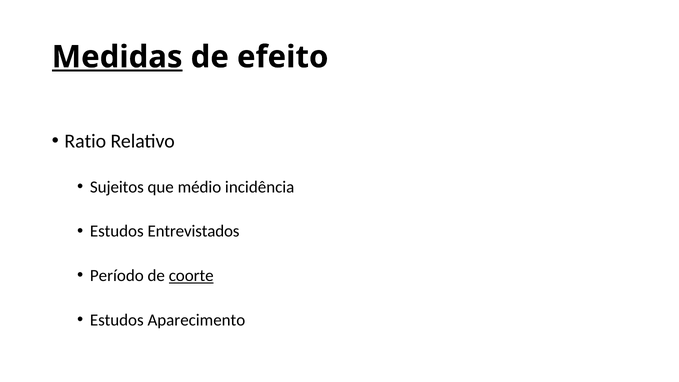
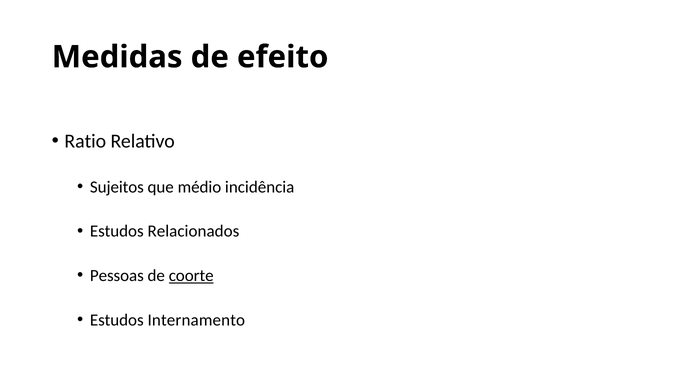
Medidas underline: present -> none (117, 57)
Entrevistados: Entrevistados -> Relacionados (193, 231)
Período: Período -> Pessoas (117, 276)
Aparecimento: Aparecimento -> Internamento (196, 320)
